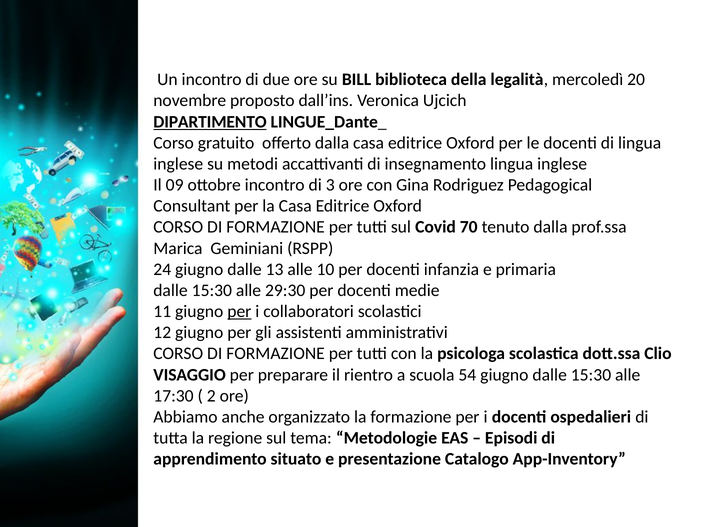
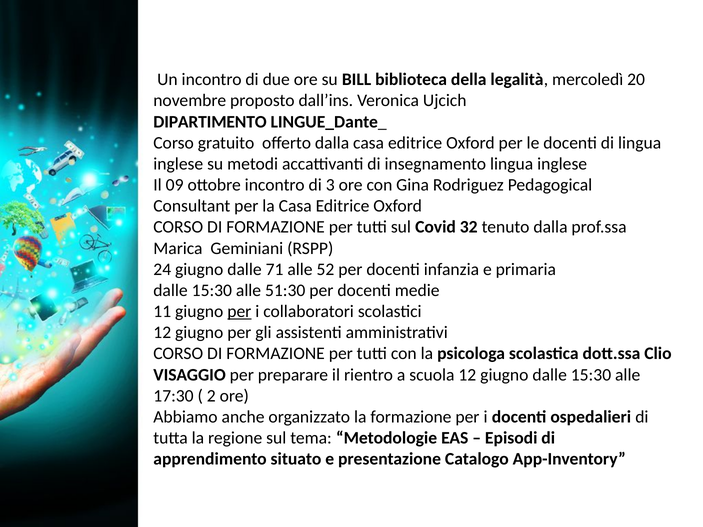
DIPARTIMENTO underline: present -> none (210, 122)
70: 70 -> 32 (469, 227)
13: 13 -> 71 (275, 269)
10: 10 -> 52 (325, 269)
29:30: 29:30 -> 51:30 (285, 291)
scuola 54: 54 -> 12 (467, 375)
